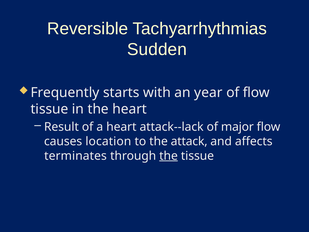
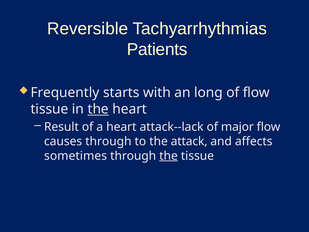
Sudden: Sudden -> Patients (157, 49)
year: year -> long (209, 93)
the underline: none -> present (98, 109)
causes location: location -> through (108, 141)
terminates: terminates -> sometimes (76, 156)
